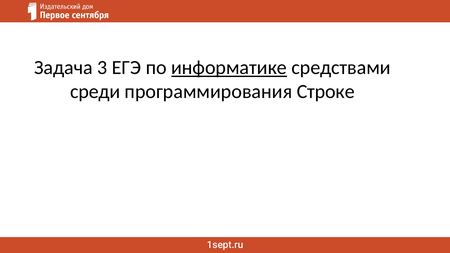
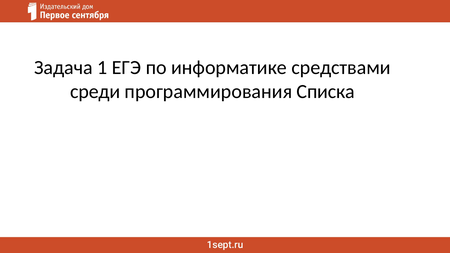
3: 3 -> 1 (102, 68)
информатике underline: present -> none (229, 68)
Строке: Строке -> Списка (326, 92)
